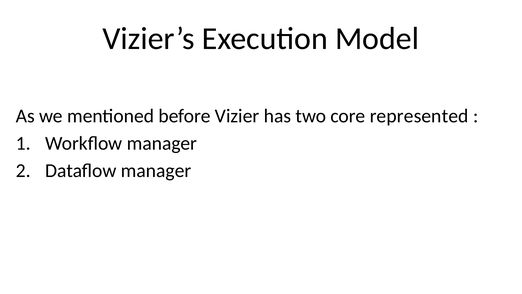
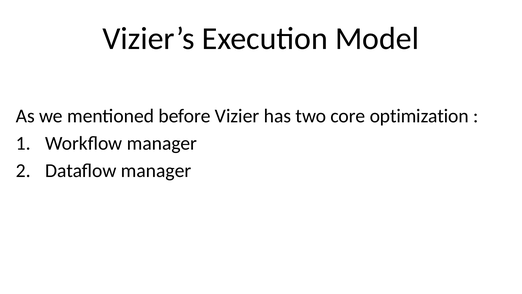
represented: represented -> optimization (419, 116)
